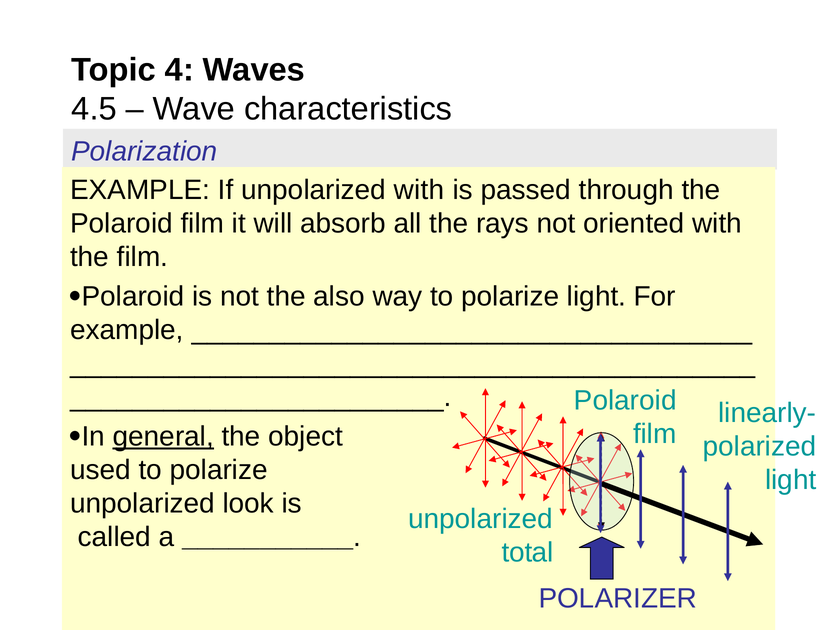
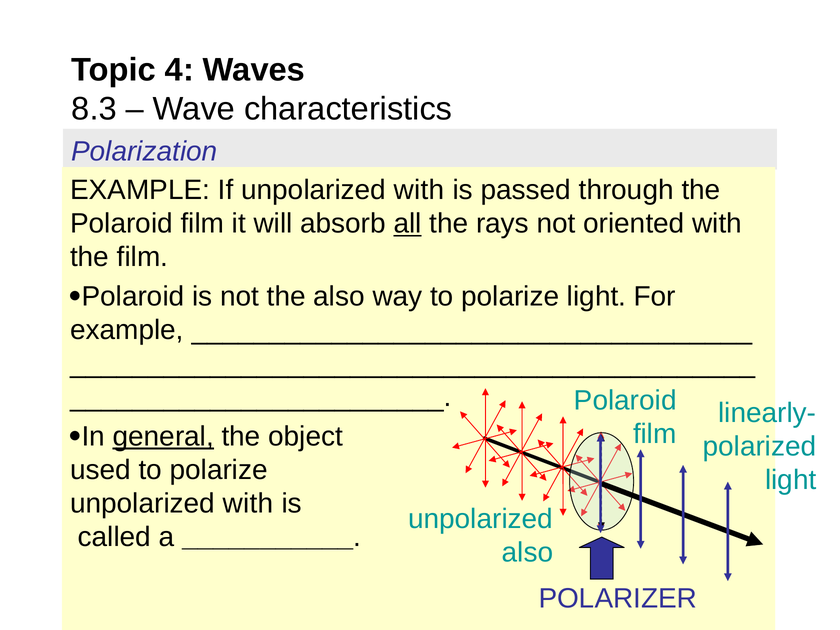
4.5: 4.5 -> 8.3 (94, 109)
all underline: none -> present (408, 224)
look: look -> with (248, 504)
total: total -> also (527, 553)
